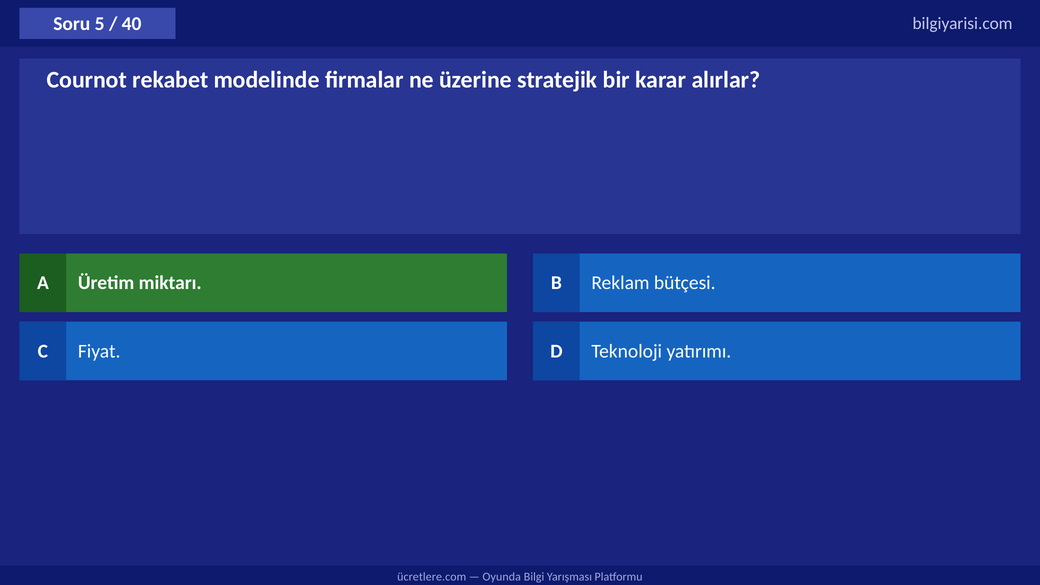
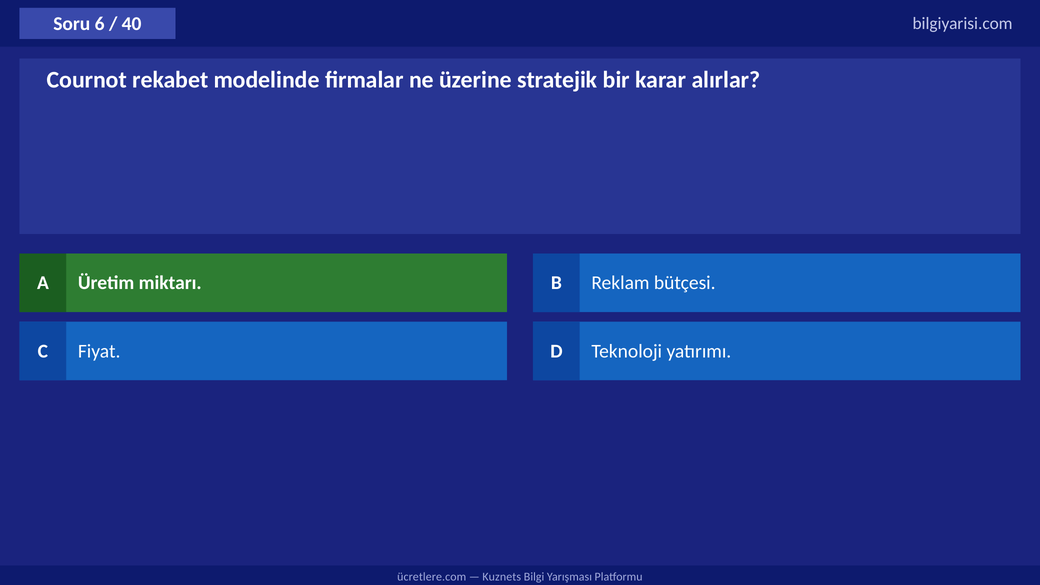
5: 5 -> 6 (100, 24)
Oyunda: Oyunda -> Kuznets (502, 577)
